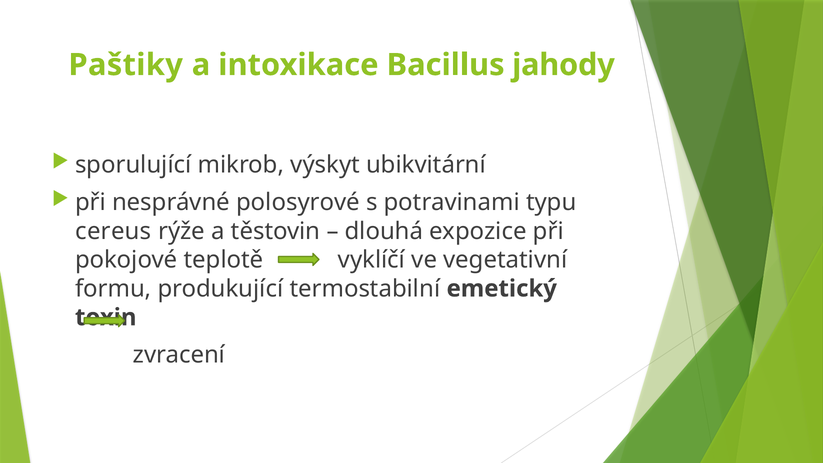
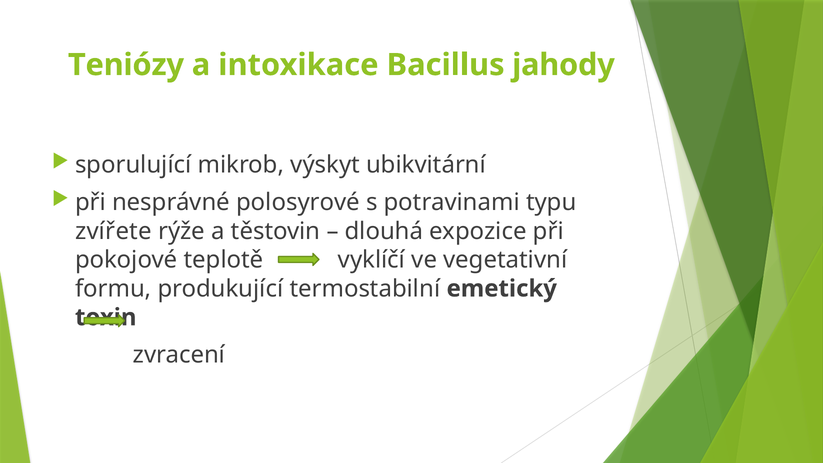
Paštiky: Paštiky -> Teniózy (126, 65)
cereus: cereus -> zvířete (113, 231)
